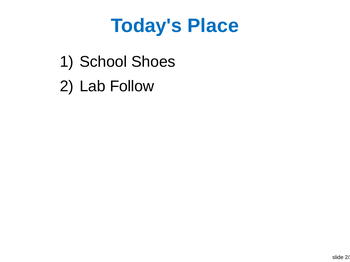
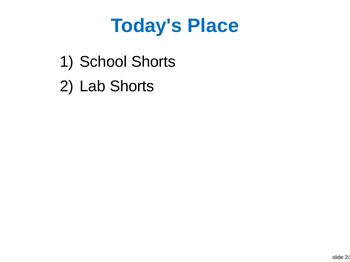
School Shoes: Shoes -> Shorts (153, 62)
Lab Follow: Follow -> Shorts (132, 86)
